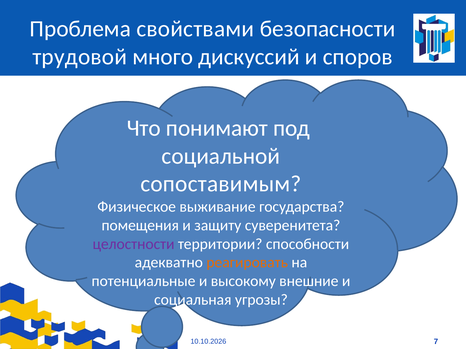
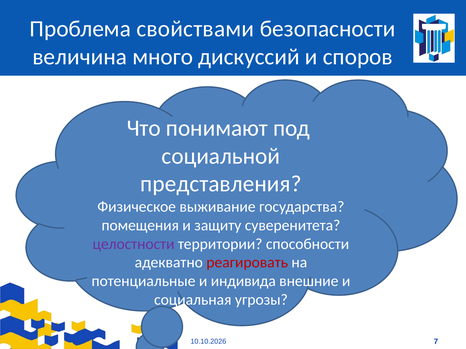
трудовой: трудовой -> величина (80, 57)
сопоставимым: сопоставимым -> представления (221, 184)
реагировать colour: orange -> red (247, 263)
высокому: высокому -> индивида (243, 282)
